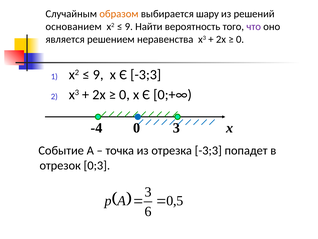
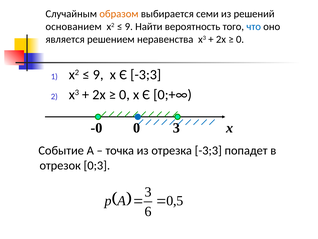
шару: шару -> семи (207, 14)
что colour: purple -> blue (254, 27)
-4: -4 -> -0 (96, 128)
